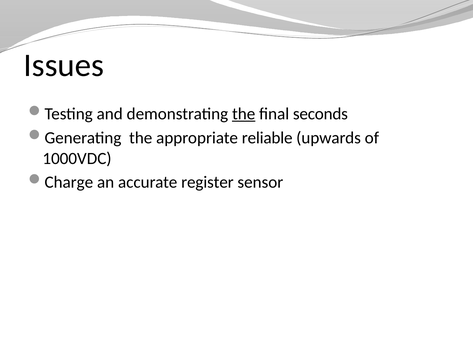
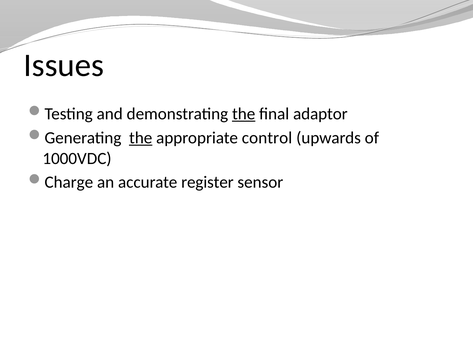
seconds: seconds -> adaptor (320, 114)
the underline: none -> present (141, 138)
reliable: reliable -> control (267, 138)
